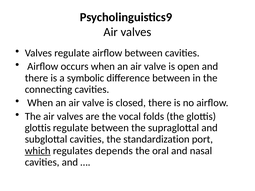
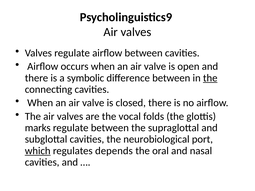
the underline: none -> present (210, 78)
glottis: glottis -> marks (38, 128)
standardization: standardization -> neurobiological (156, 139)
